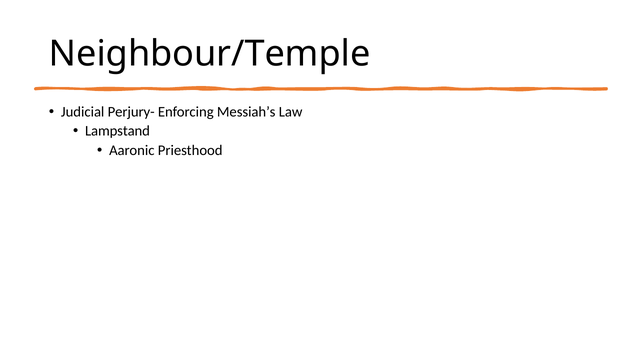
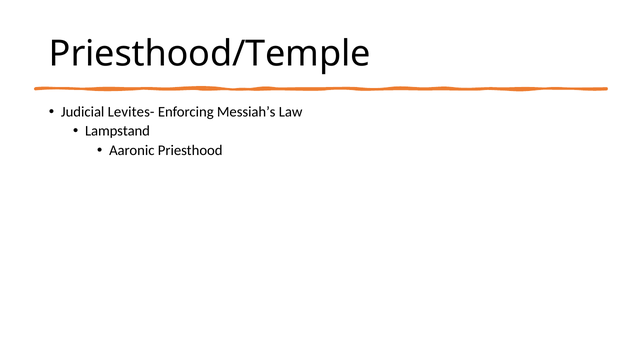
Neighbour/Temple: Neighbour/Temple -> Priesthood/Temple (210, 54)
Perjury-: Perjury- -> Levites- (131, 112)
